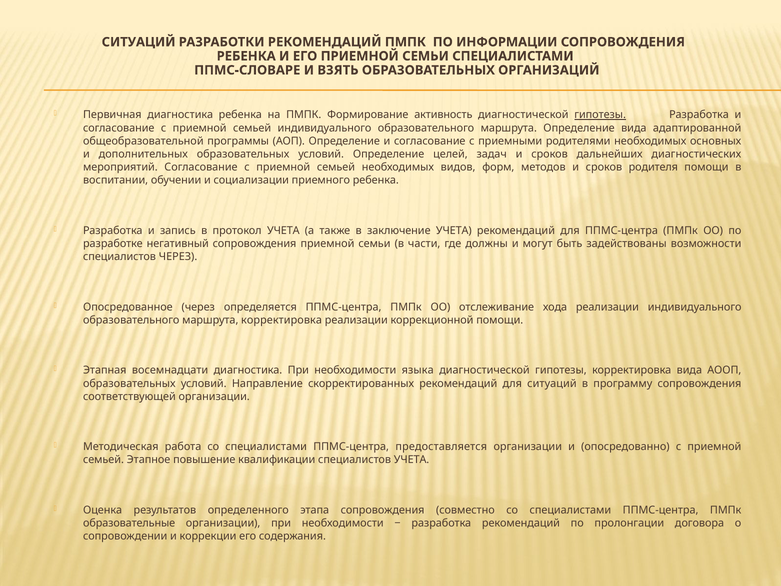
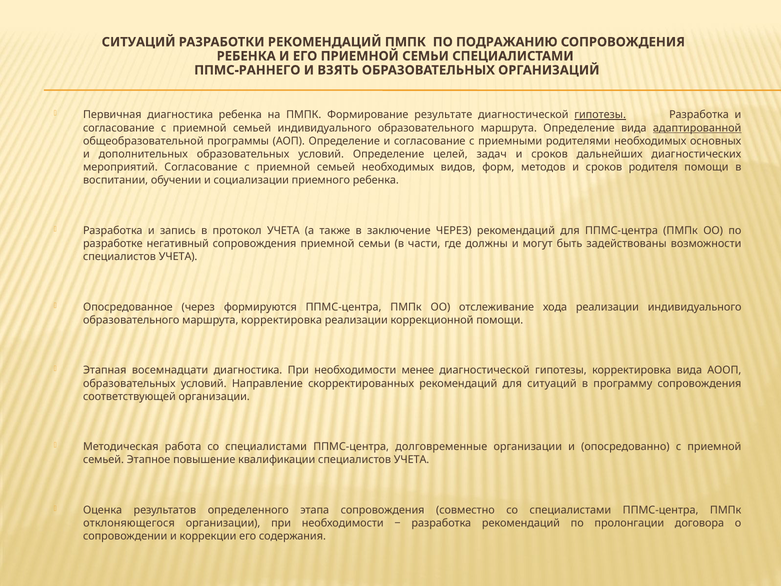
ИНФОРМАЦИИ: ИНФОРМАЦИИ -> ПОДРАЖАНИЮ (507, 42)
ППМС-СЛОВАРЕ: ППМС-СЛОВАРЕ -> ППМС-РАННЕГО (247, 70)
активность: активность -> результате (443, 115)
адаптированной underline: none -> present (697, 128)
заключение УЧЕТА: УЧЕТА -> ЧЕРЕЗ (454, 230)
ЧЕРЕЗ: ЧЕРЕЗ -> УЧЕТА (178, 256)
определяется: определяется -> формируются (260, 307)
языка: языка -> менее (418, 370)
предоставляется: предоставляется -> долговременные (441, 447)
образовательные: образовательные -> отклоняющегося (129, 523)
